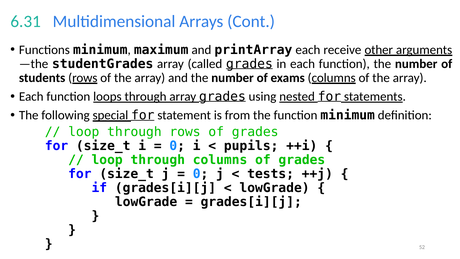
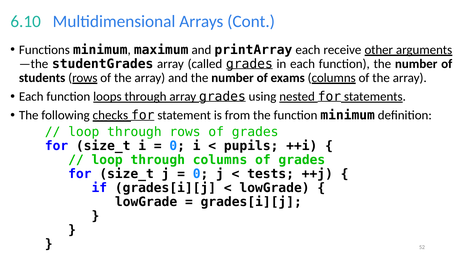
6.31: 6.31 -> 6.10 (26, 21)
special: special -> checks (110, 115)
